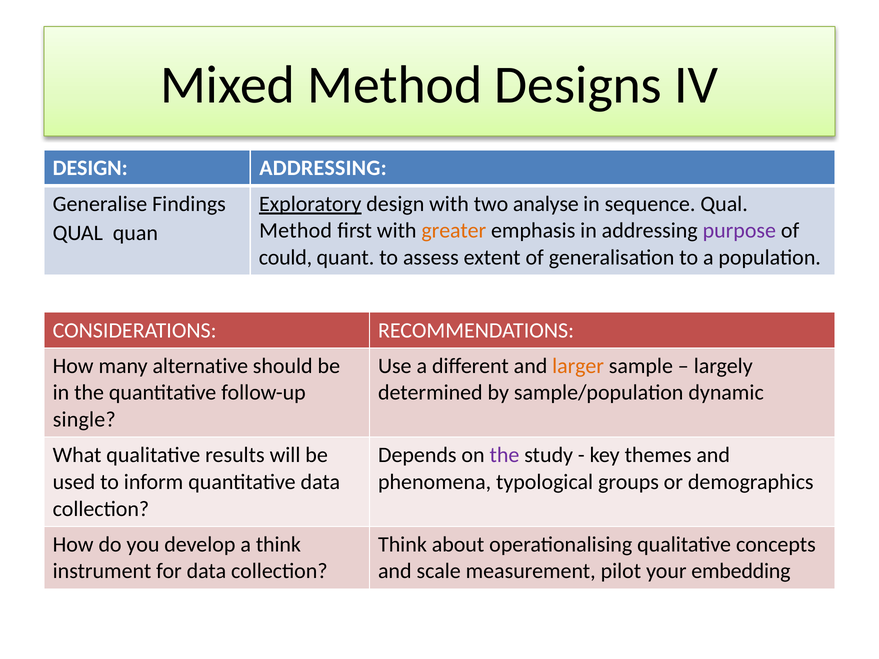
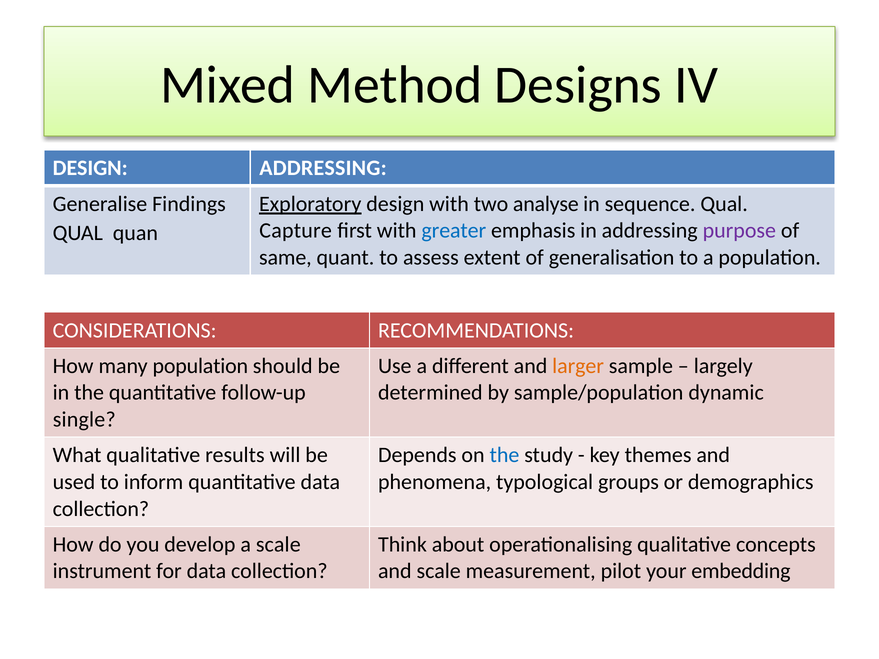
Method: Method -> Capture (296, 231)
greater colour: orange -> blue (454, 231)
could: could -> same (285, 258)
many alternative: alternative -> population (200, 366)
the colour: purple -> blue (504, 455)
a think: think -> scale (278, 545)
